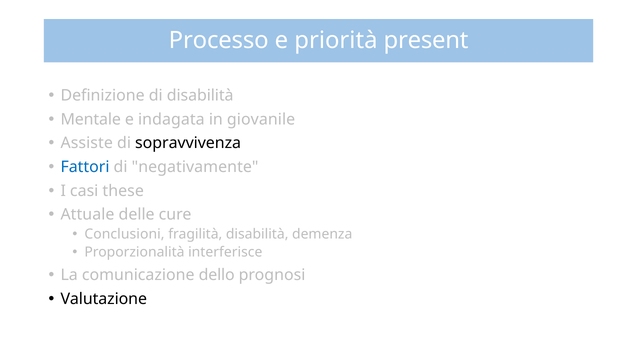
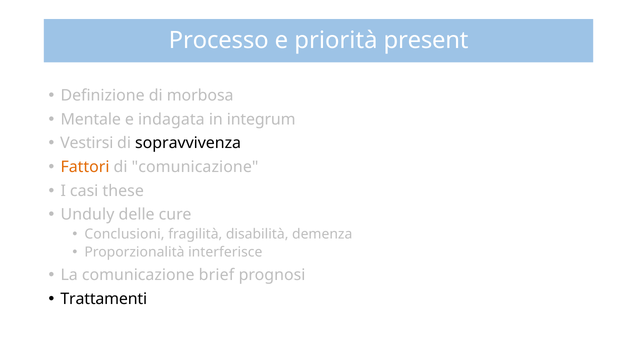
di disabilità: disabilità -> morbosa (200, 96)
giovanile: giovanile -> integrum (261, 120)
Assiste: Assiste -> Vestirsi (87, 143)
Fattori colour: blue -> orange (85, 167)
di negativamente: negativamente -> comunicazione (195, 167)
Attuale: Attuale -> Unduly (87, 215)
dello: dello -> brief (217, 275)
Valutazione: Valutazione -> Trattamenti (104, 299)
